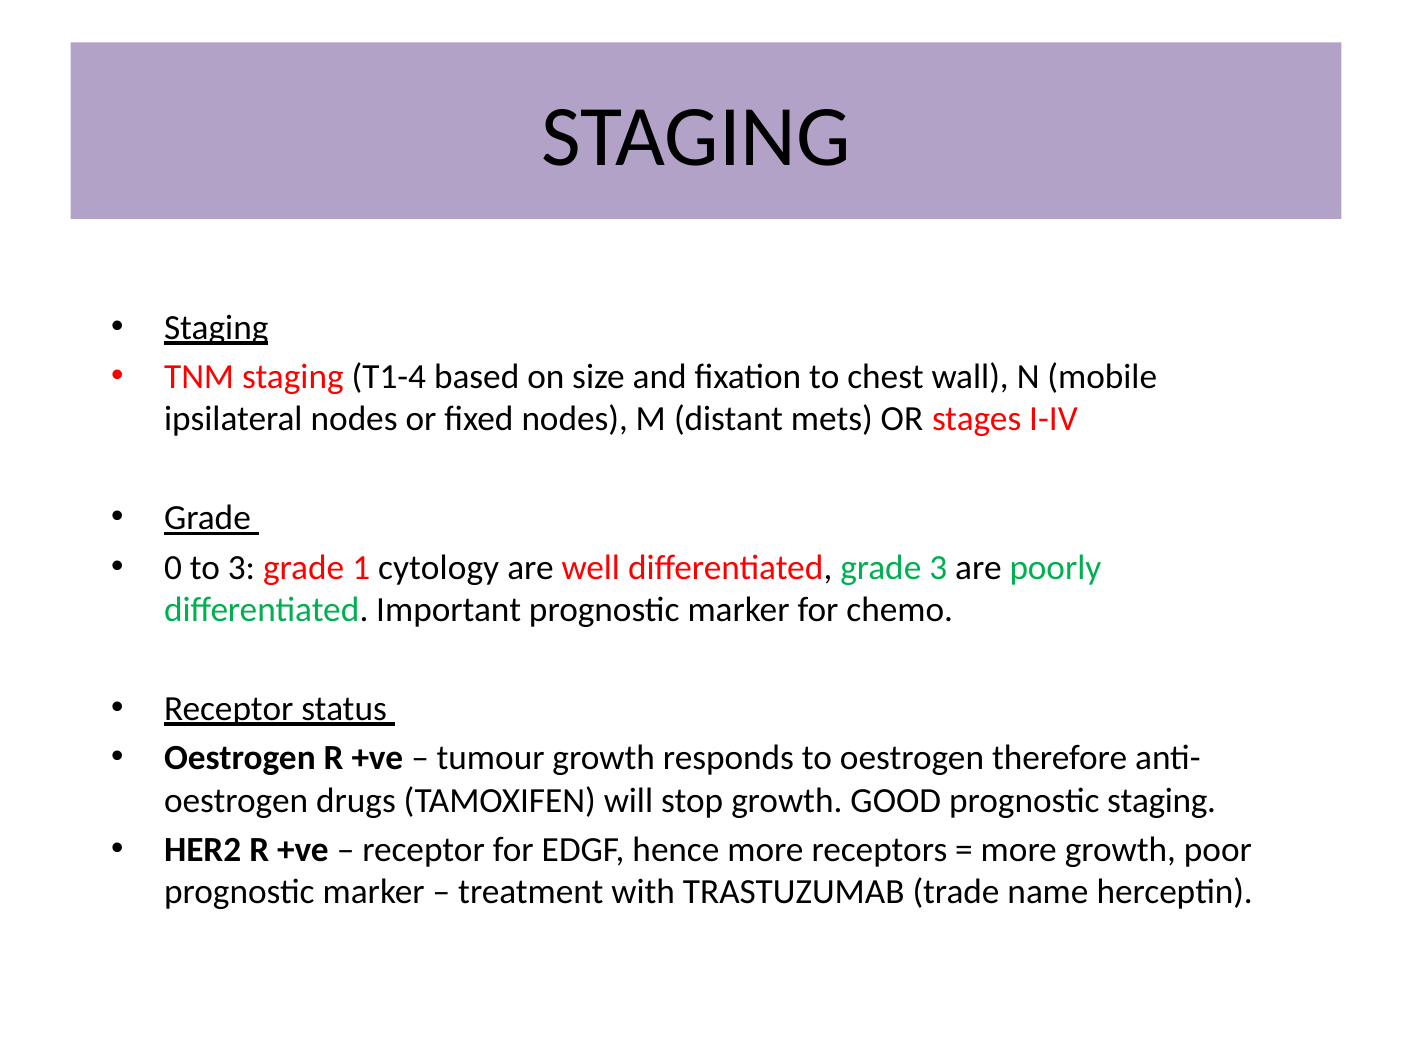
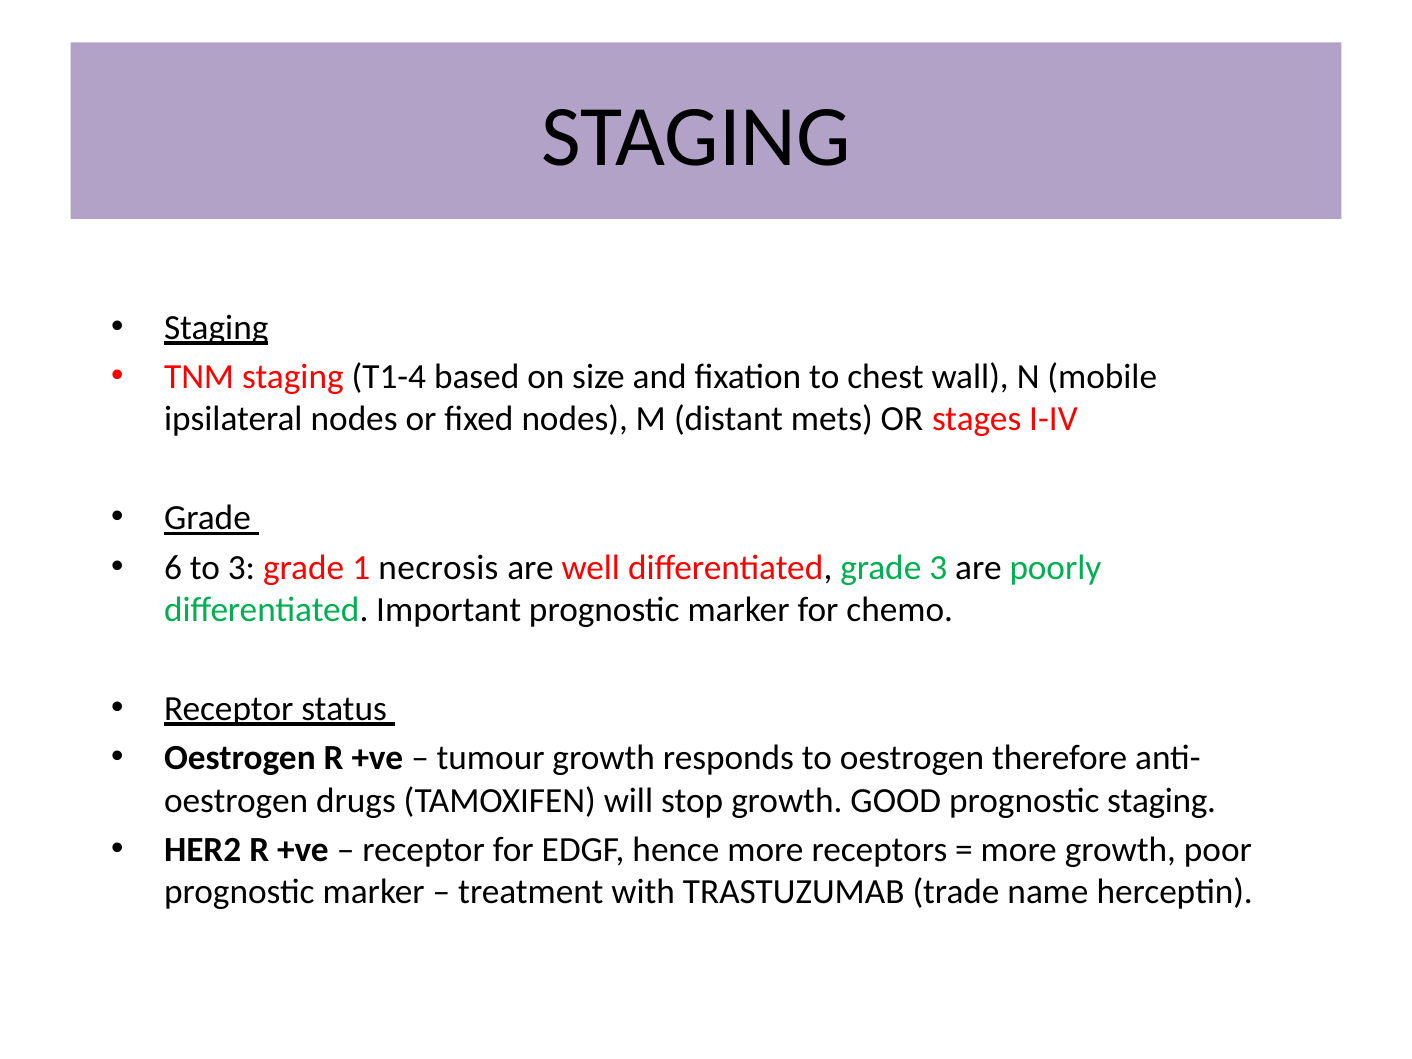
0: 0 -> 6 (173, 567)
cytology: cytology -> necrosis (438, 567)
